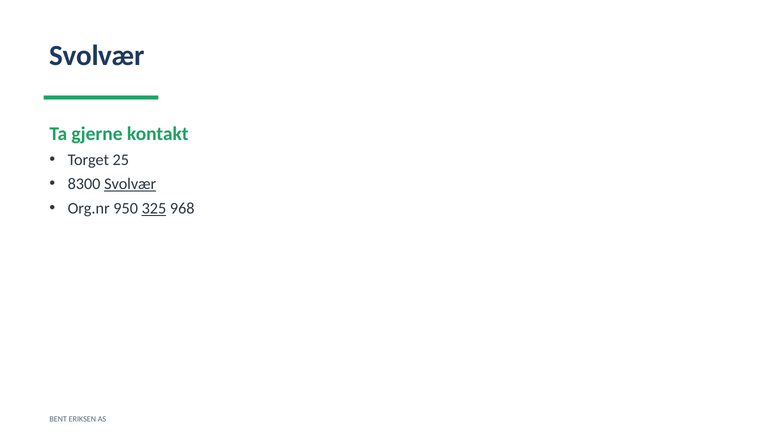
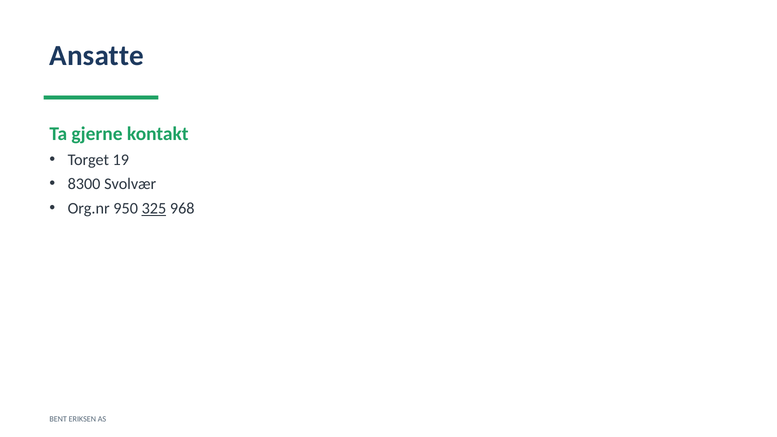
Svolvær: Svolvær -> Ansatte (97, 55)
25: 25 -> 19 (121, 160)
Svolvær underline: present -> none (130, 184)
